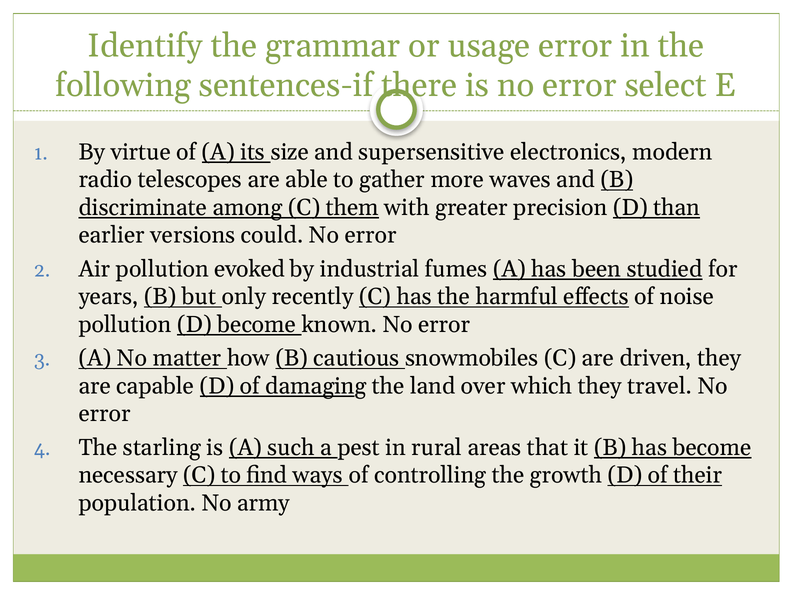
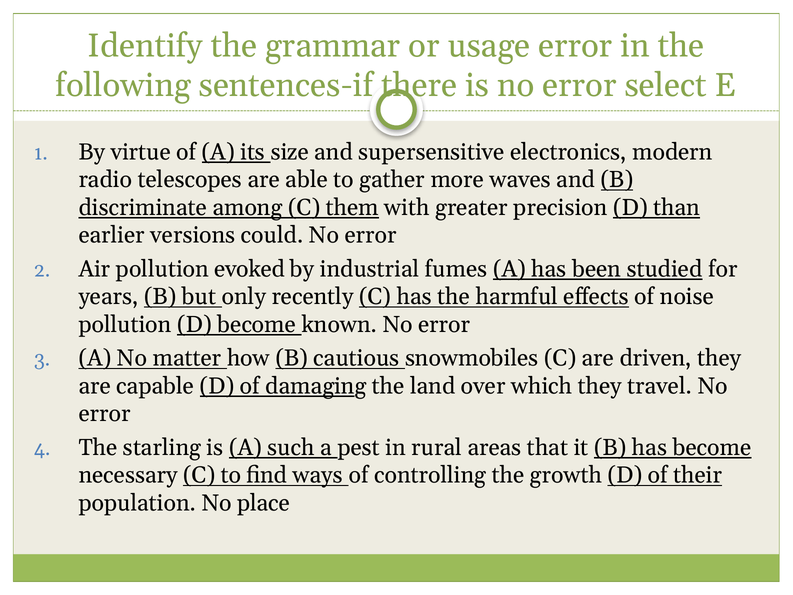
army: army -> place (264, 503)
